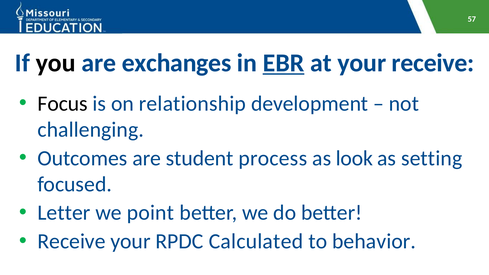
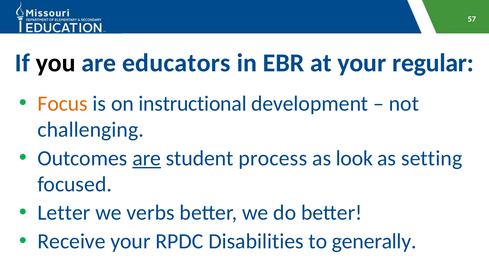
exchanges: exchanges -> educators (176, 63)
EBR underline: present -> none (284, 63)
your receive: receive -> regular (433, 63)
Focus colour: black -> orange (63, 104)
relationship: relationship -> instructional (193, 104)
are underline: none -> present (147, 158)
point: point -> verbs (151, 213)
Calculated: Calculated -> Disabilities (256, 241)
behavior: behavior -> generally (374, 241)
